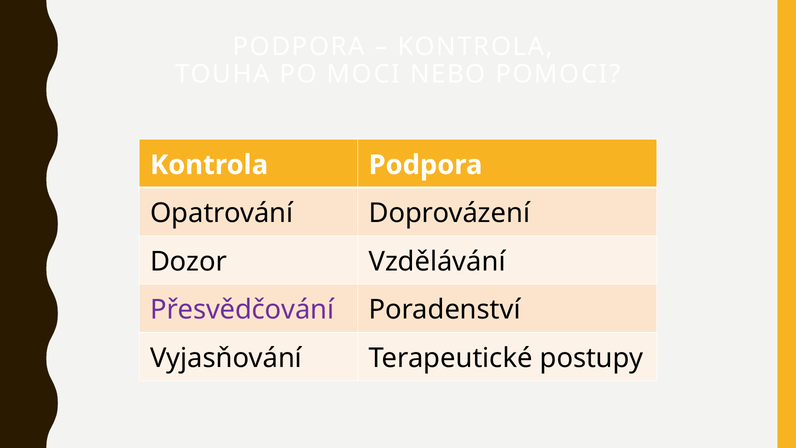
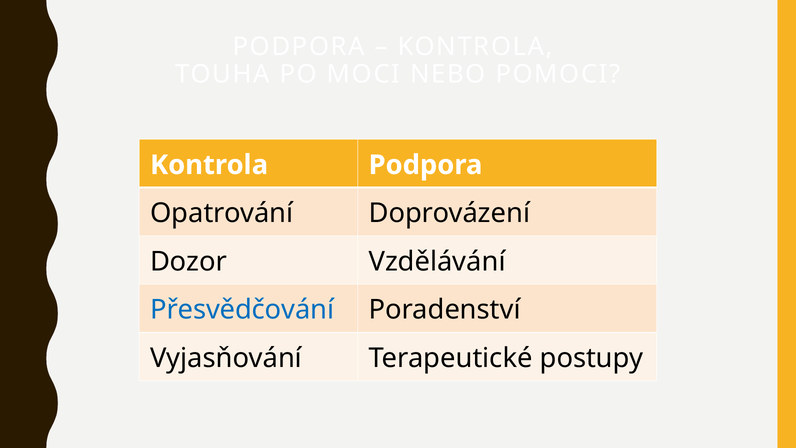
Přesvědčování colour: purple -> blue (242, 310)
